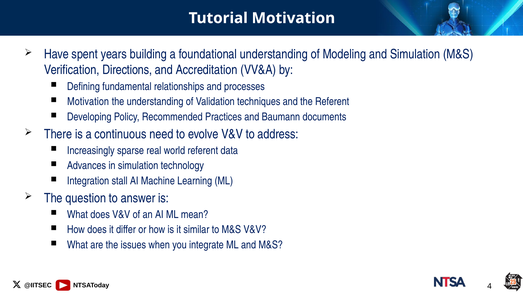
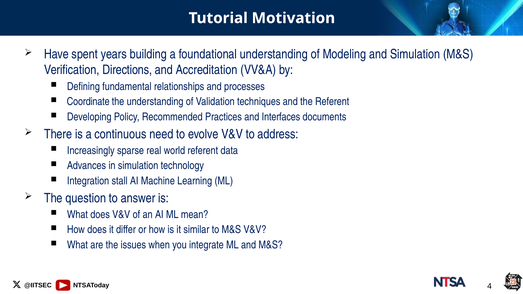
Motivation: Motivation -> Coordinate (88, 102)
Baumann: Baumann -> Interfaces (281, 117)
